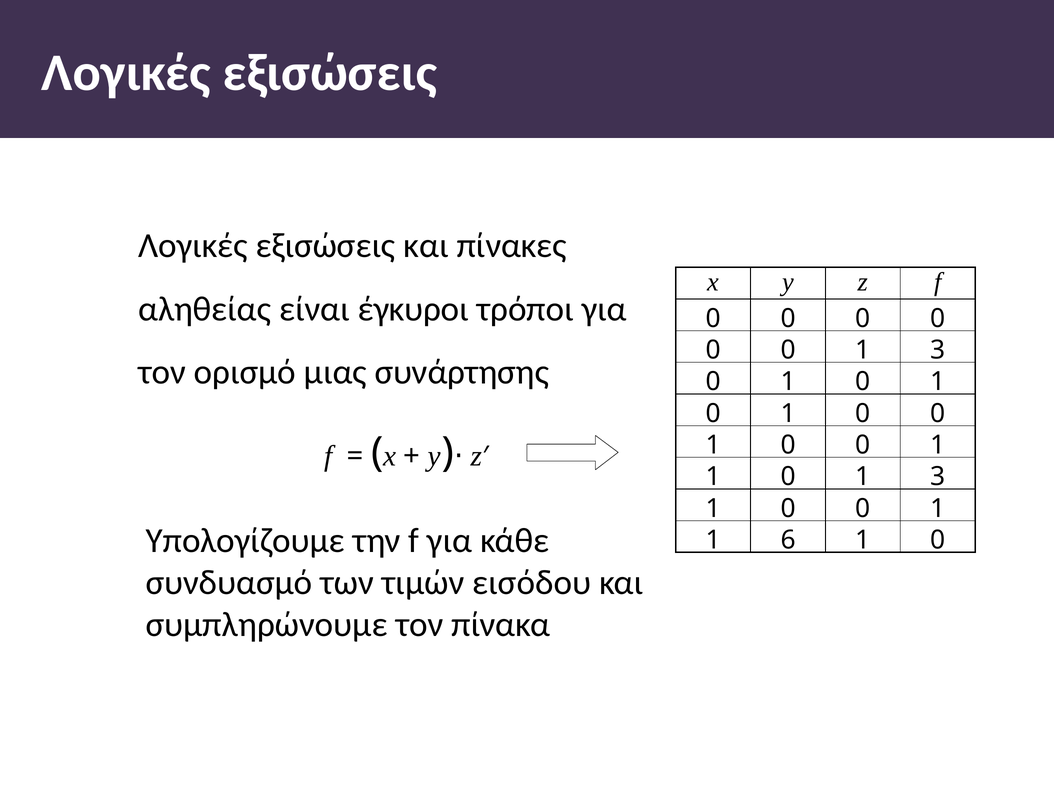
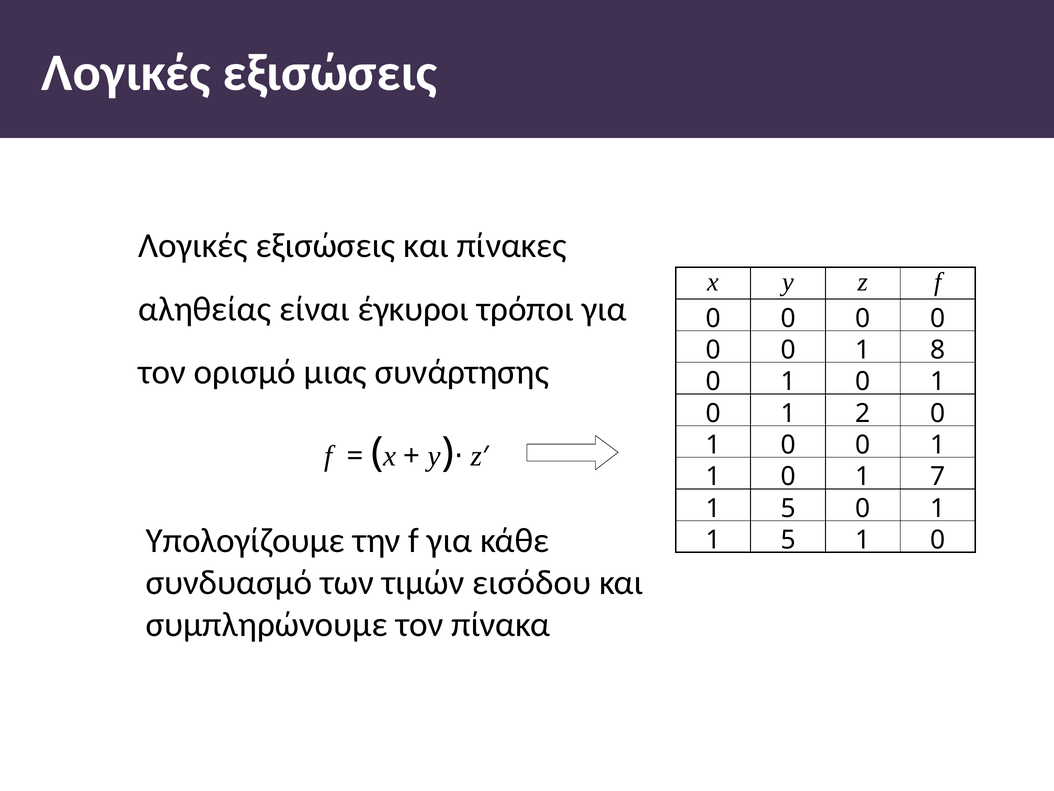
0 0 1 3: 3 -> 8 (938, 350)
0: 0 -> 2 (863, 413)
1 0 1 3: 3 -> 7 (938, 476)
0: 0 -> 5 (788, 508)
6: 6 -> 5 (788, 540)
